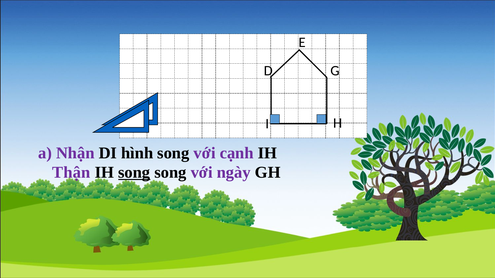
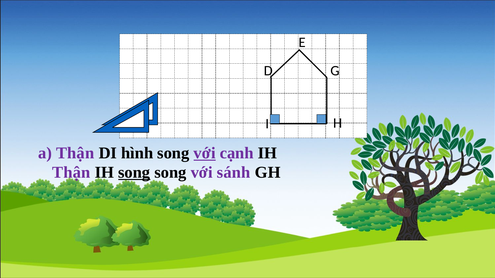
a Nhận: Nhận -> Thận (75, 153)
với underline: none -> present (205, 153)
ngày: ngày -> sánh (234, 173)
